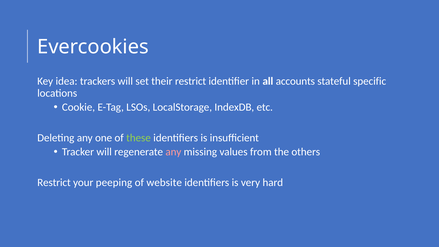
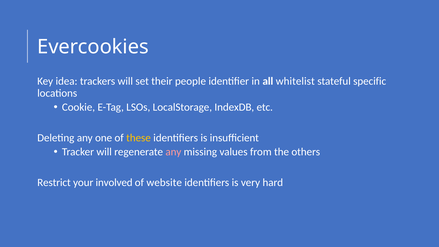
their restrict: restrict -> people (190, 81)
accounts: accounts -> whitelist (295, 81)
these colour: light green -> yellow (139, 138)
peeping: peeping -> involved (114, 183)
